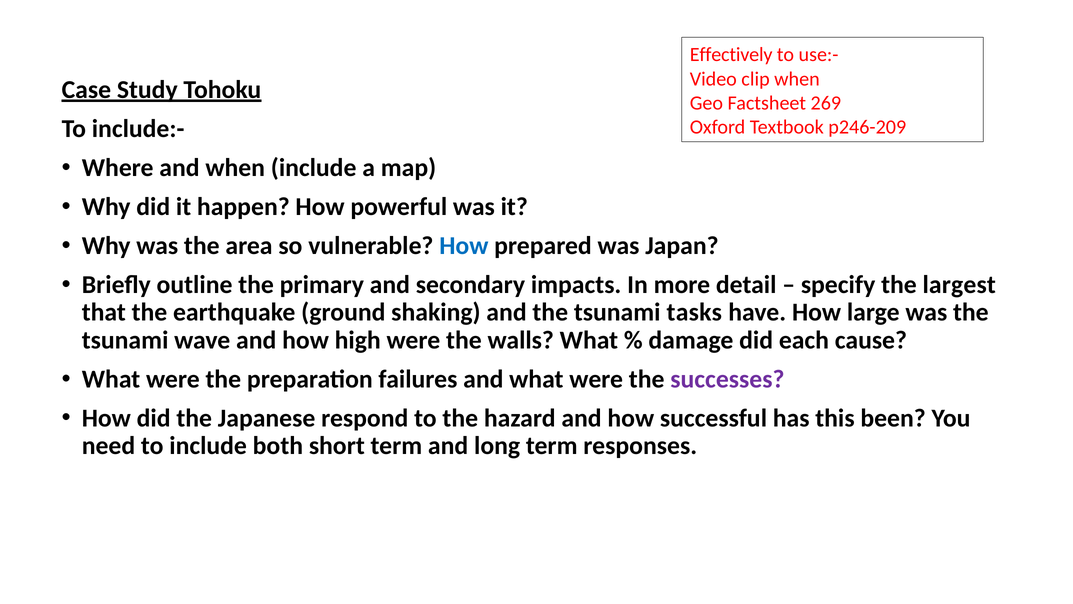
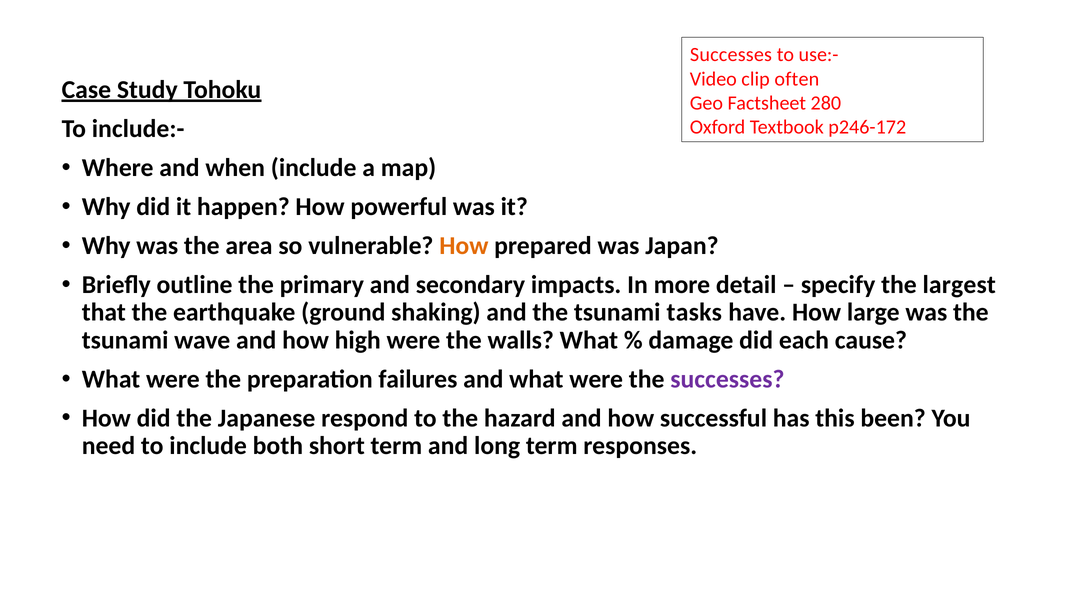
Effectively: Effectively -> Successes (731, 55)
clip when: when -> often (797, 79)
269: 269 -> 280 (826, 103)
p246-209: p246-209 -> p246-172 (867, 127)
How colour: blue -> orange (464, 246)
